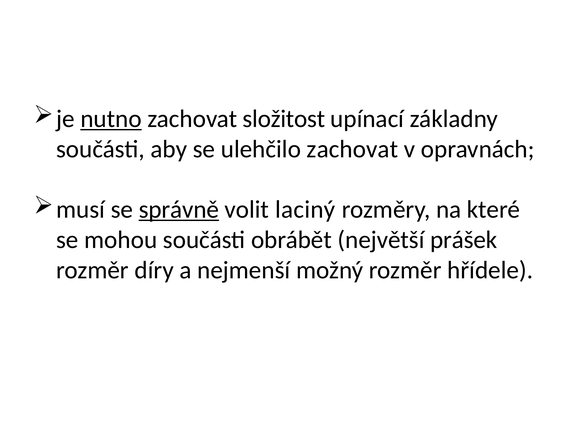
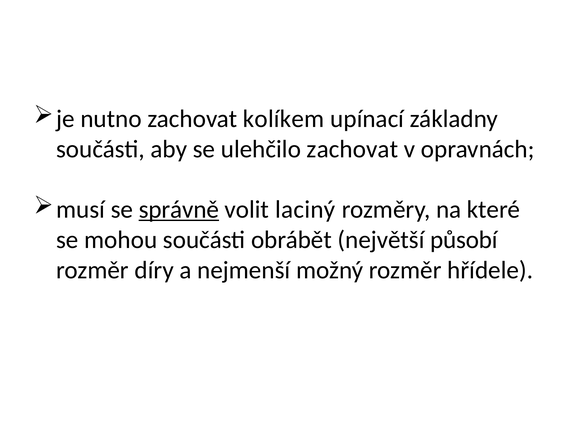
nutno underline: present -> none (111, 119)
složitost: složitost -> kolíkem (284, 119)
prášek: prášek -> působí (464, 240)
